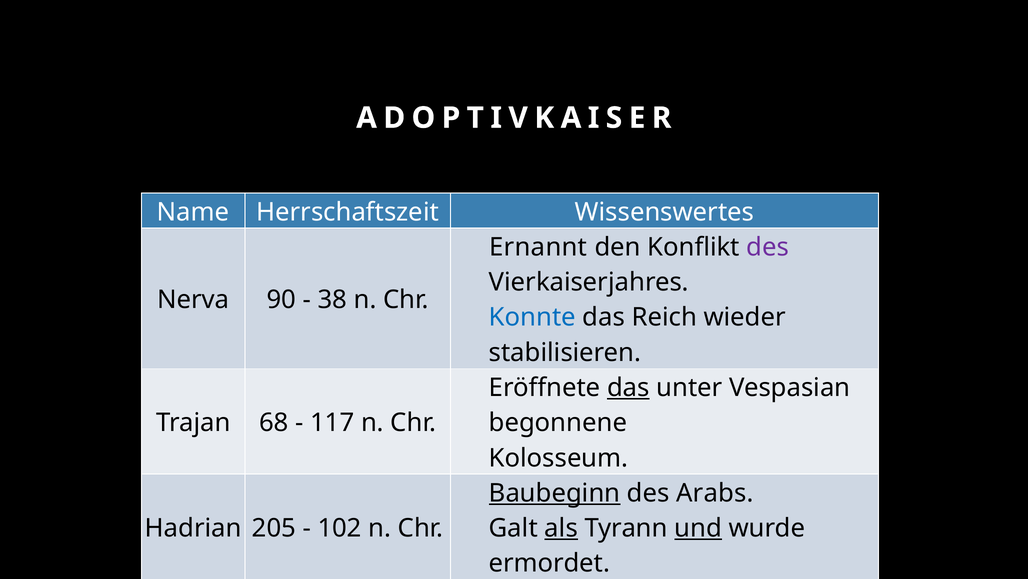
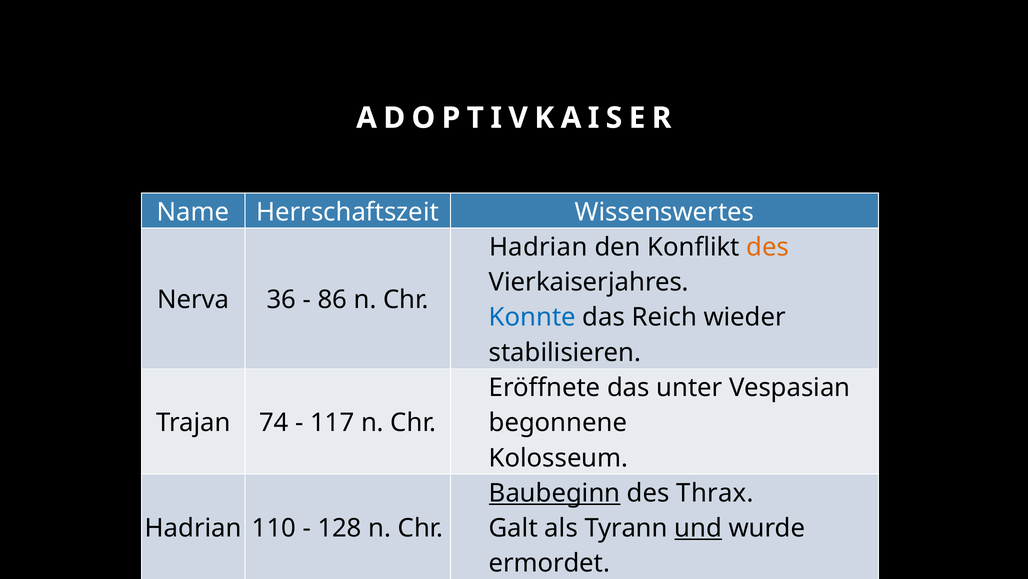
Ernannt: Ernannt -> Hadrian (538, 247)
des colour: purple -> orange (768, 247)
90: 90 -> 36 (281, 300)
38: 38 -> 86 (332, 300)
das underline: present -> none (628, 387)
68: 68 -> 74 (274, 422)
Arabs: Arabs -> Thrax (715, 493)
205: 205 -> 110 (274, 528)
102: 102 -> 128 (340, 528)
als underline: present -> none (561, 528)
